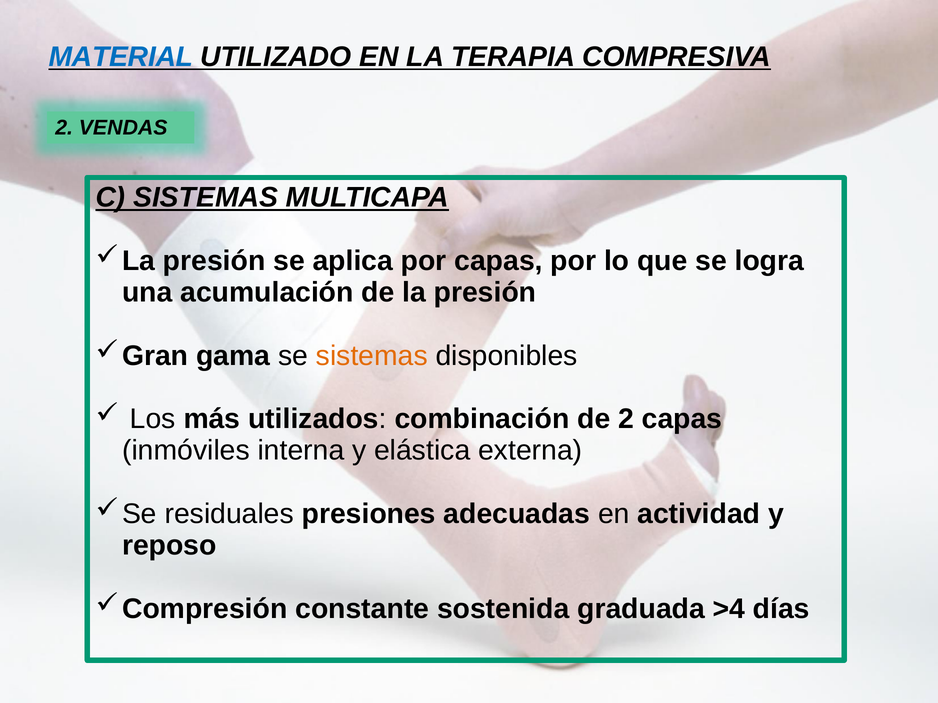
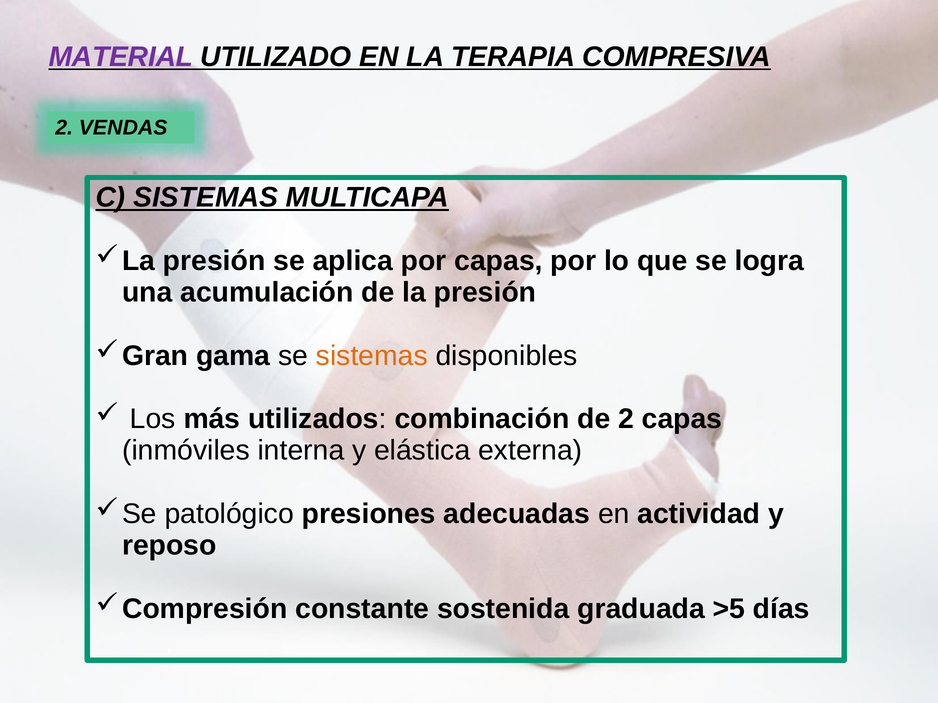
MATERIAL colour: blue -> purple (121, 57)
residuales: residuales -> patológico (229, 514)
>4: >4 -> >5 (729, 609)
